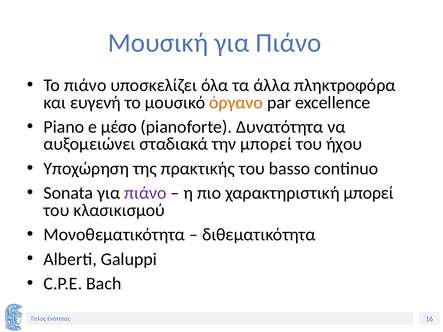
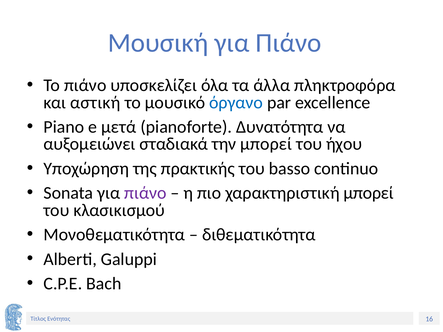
ευγενή: ευγενή -> αστική (95, 103)
όργανο colour: orange -> blue (236, 103)
μέσο: μέσο -> μετά (119, 127)
